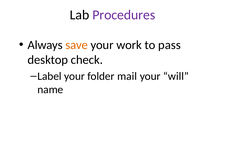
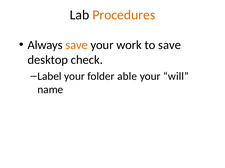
Procedures colour: purple -> orange (124, 15)
to pass: pass -> save (170, 45)
mail: mail -> able (127, 77)
